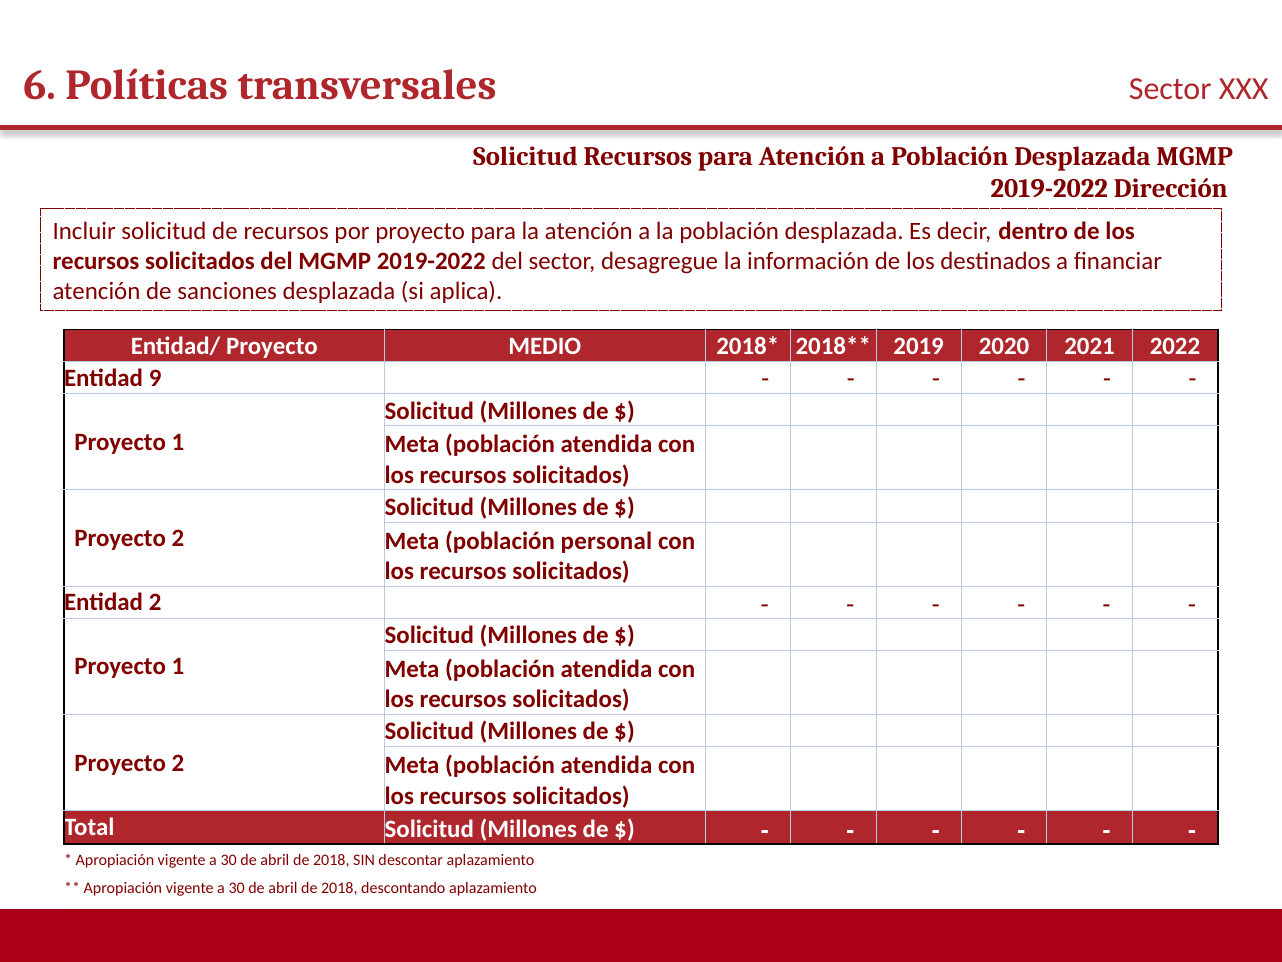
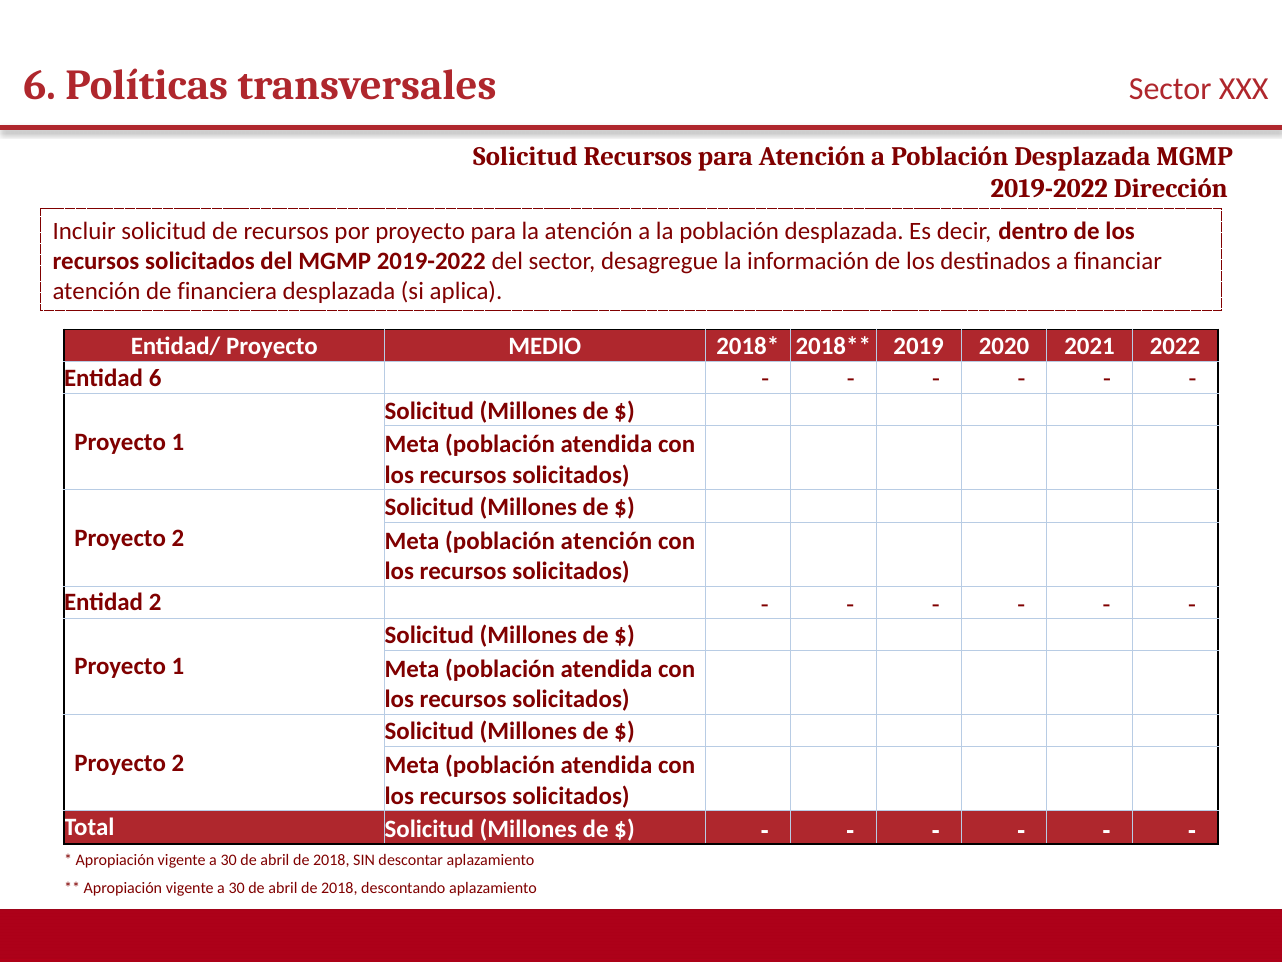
sanciones: sanciones -> financiera (227, 291)
Entidad 9: 9 -> 6 (155, 378)
población personal: personal -> atención (606, 541)
